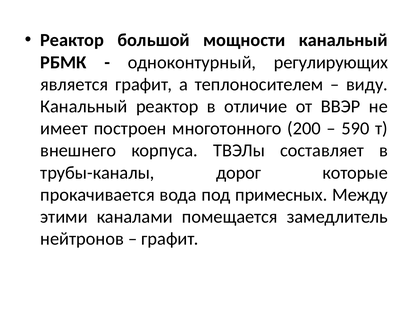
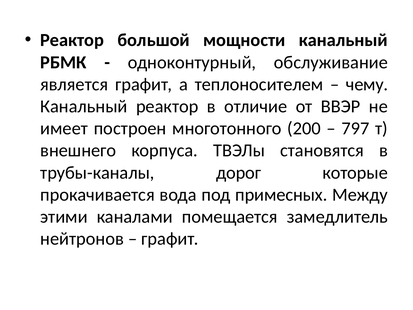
регулирующих: регулирующих -> обслуживание (331, 62)
виду: виду -> чему (367, 84)
590: 590 -> 797 (355, 128)
составляет: составляет -> становятся (322, 150)
